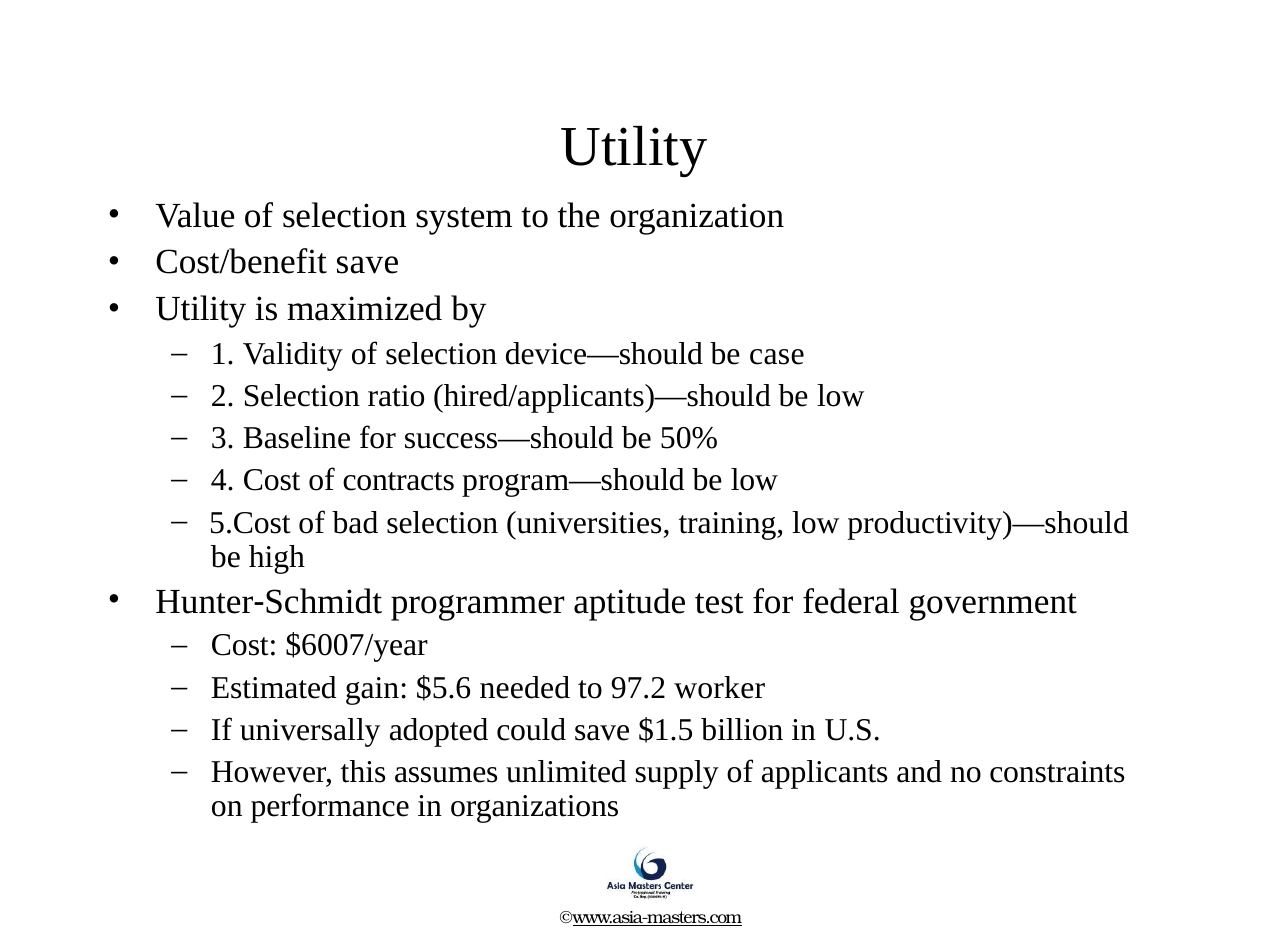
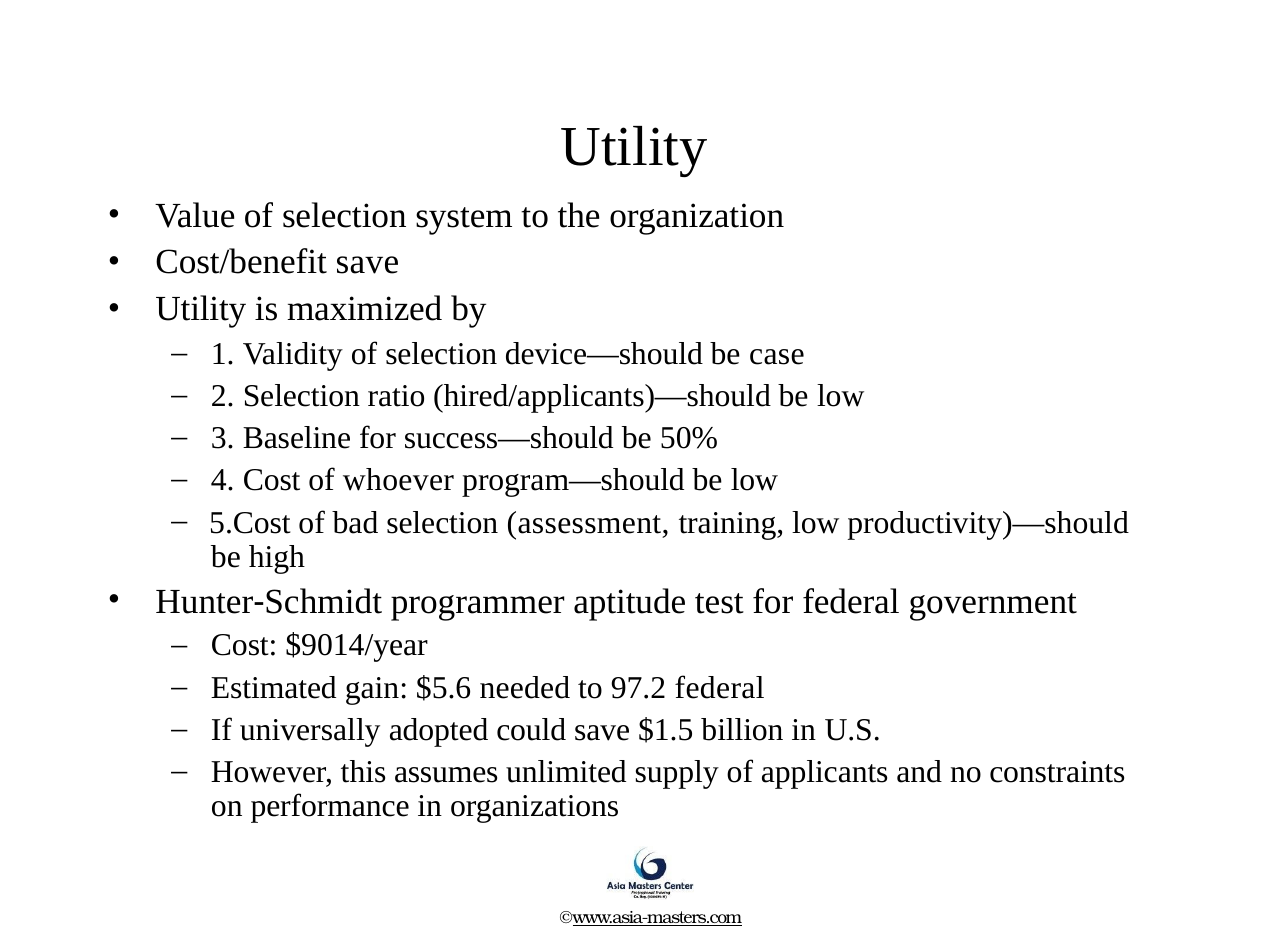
contracts: contracts -> whoever (398, 480)
universities: universities -> assessment (588, 523)
$6007/year: $6007/year -> $9014/year (357, 645)
97.2 worker: worker -> federal (720, 687)
